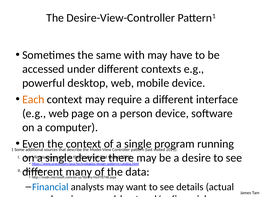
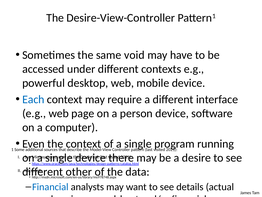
with: with -> void (134, 55)
Each colour: orange -> blue (33, 99)
many: many -> other (79, 171)
